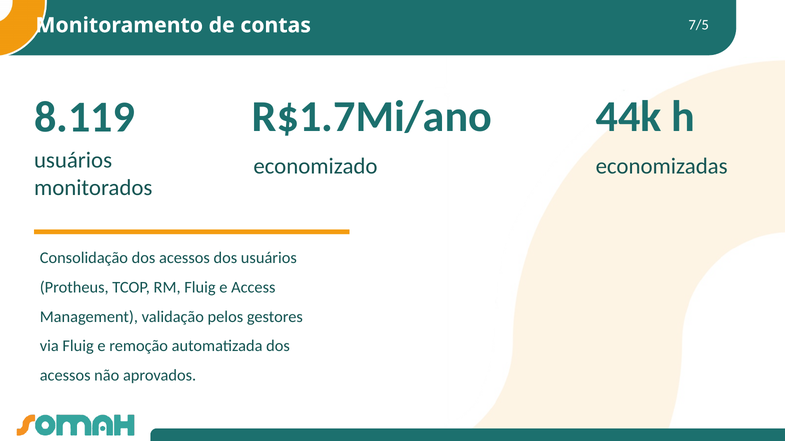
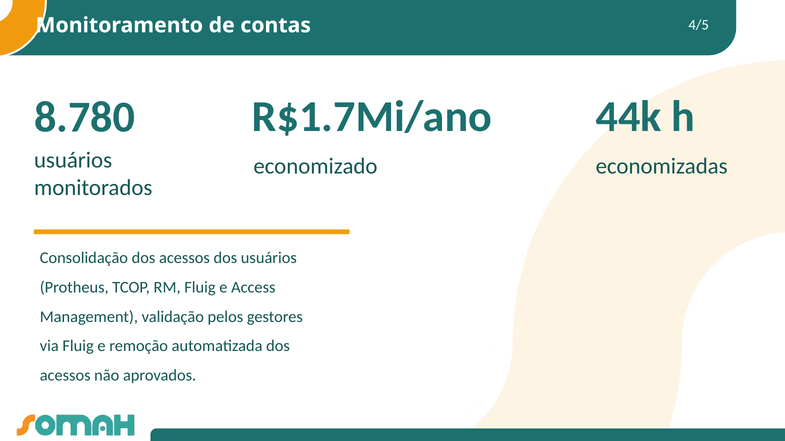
7/5: 7/5 -> 4/5 (699, 25)
8.119: 8.119 -> 8.780 (85, 118)
